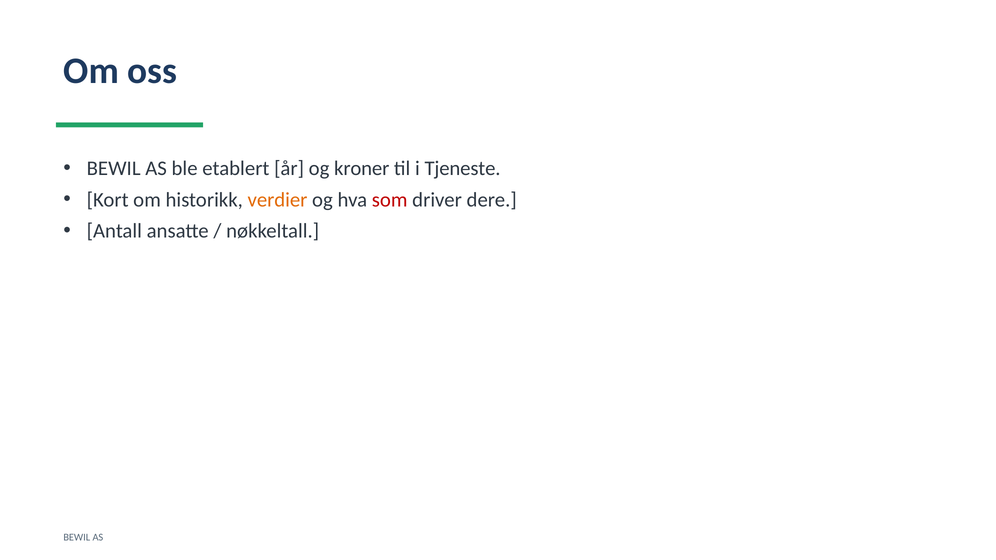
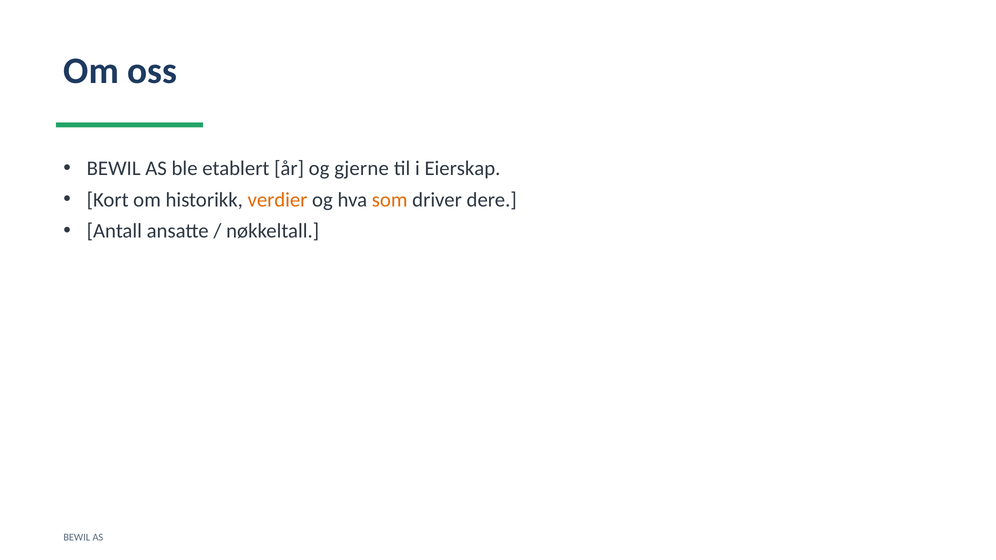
kroner: kroner -> gjerne (362, 169)
Tjeneste: Tjeneste -> Eierskap (462, 169)
som colour: red -> orange (390, 200)
